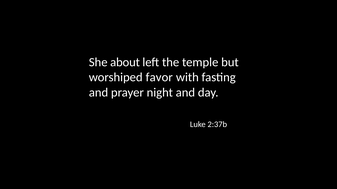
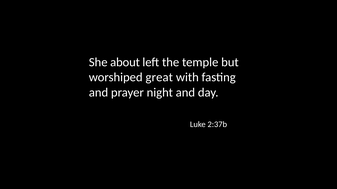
favor: favor -> great (159, 78)
